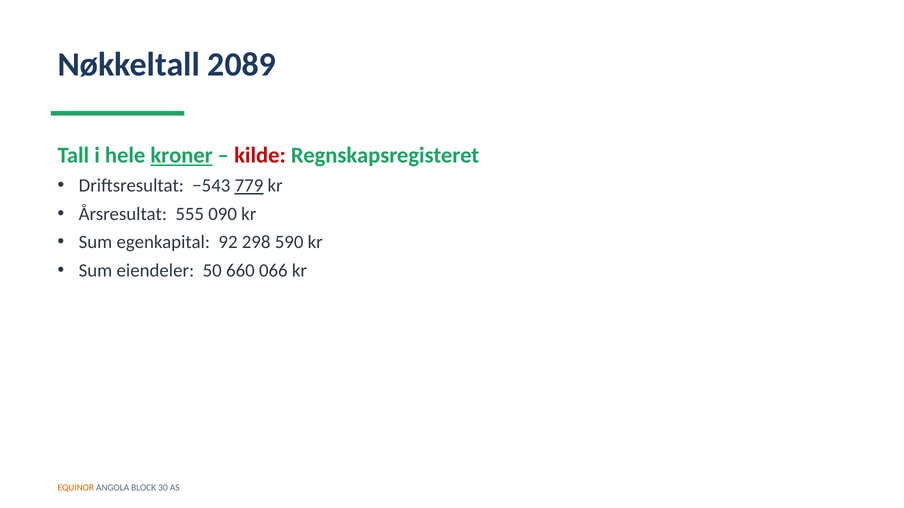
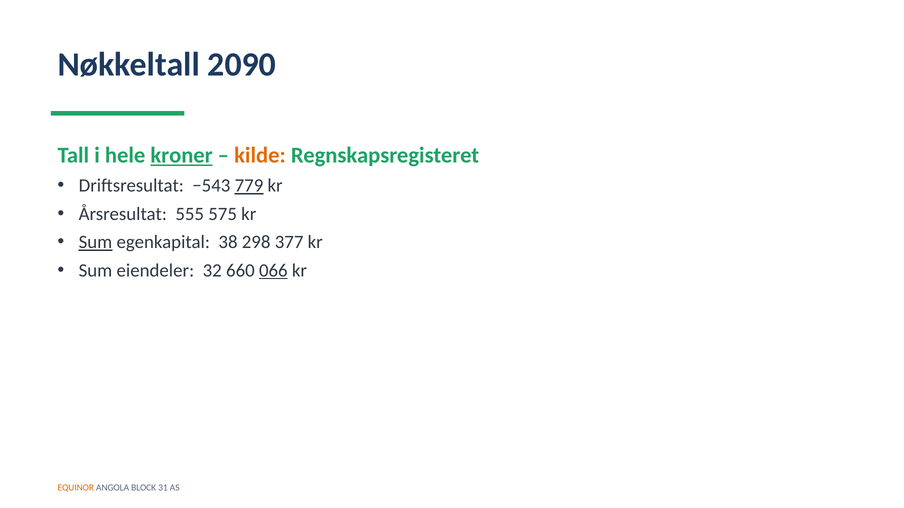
2089: 2089 -> 2090 (242, 65)
kilde colour: red -> orange (260, 156)
090: 090 -> 575 (223, 214)
Sum underline: none -> present (95, 242)
92: 92 -> 38 (228, 242)
590: 590 -> 377 (289, 242)
50: 50 -> 32 (212, 271)
066 underline: none -> present (273, 271)
30: 30 -> 31 (163, 488)
